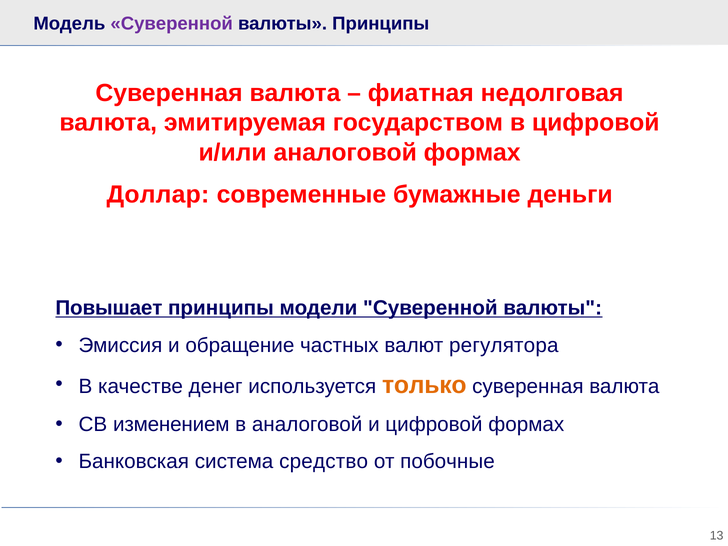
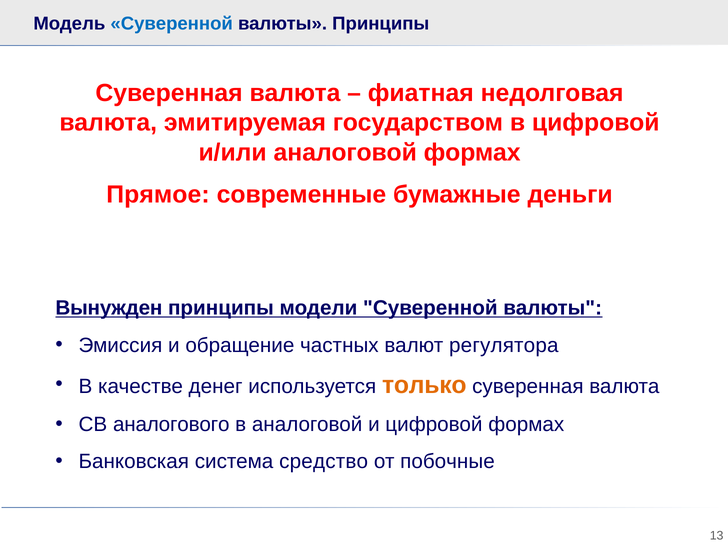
Суверенной colour: purple -> blue (172, 24)
Доллар: Доллар -> Прямое (158, 194)
Повышает: Повышает -> Вынужден (109, 308)
изменением: изменением -> аналогового (171, 424)
